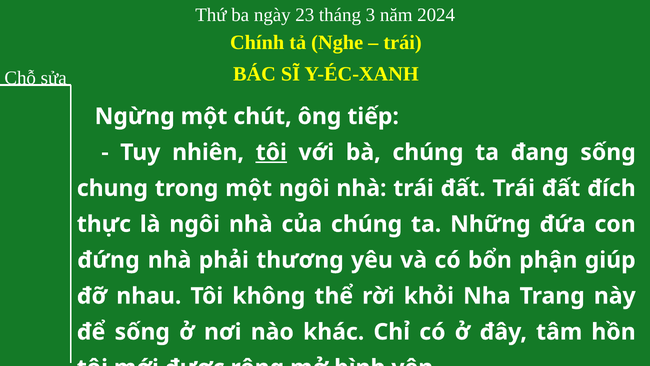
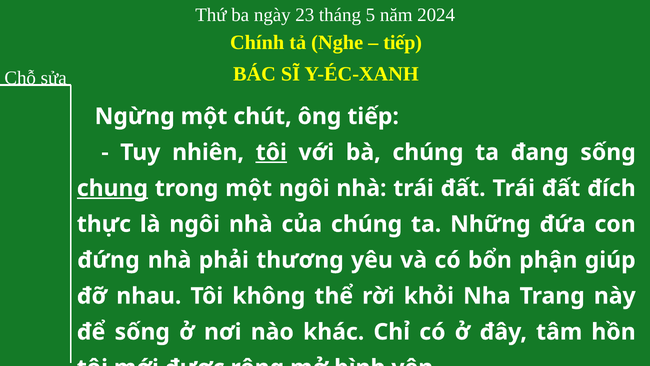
3: 3 -> 5 (370, 15)
trái: trái -> tiếp (403, 43)
chung underline: none -> present (112, 188)
